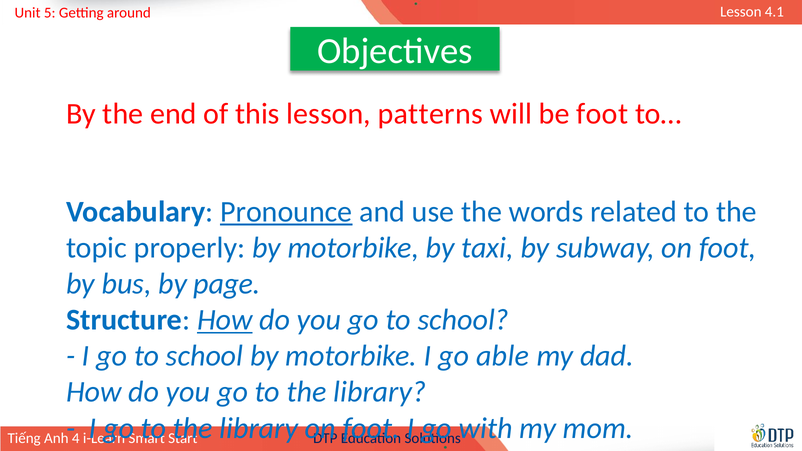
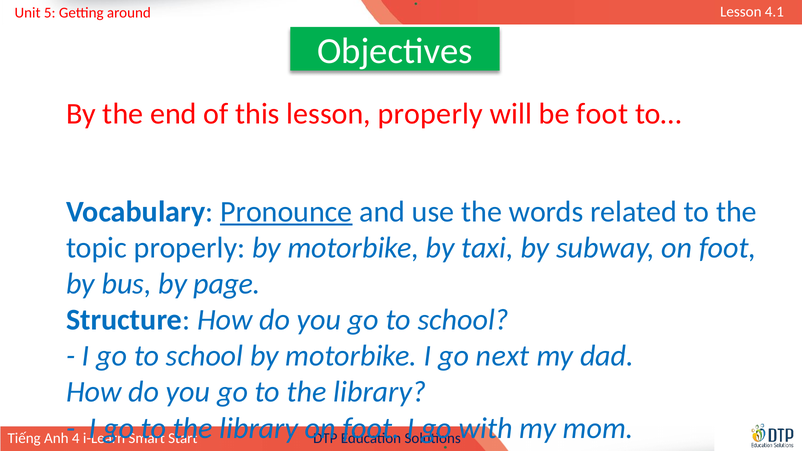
lesson patterns: patterns -> properly (430, 114)
How underline: present -> none (225, 320)
able: able -> next (503, 356)
